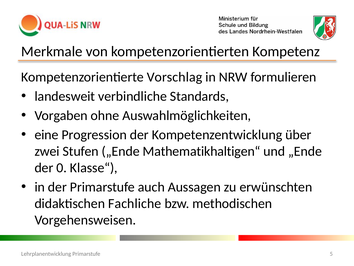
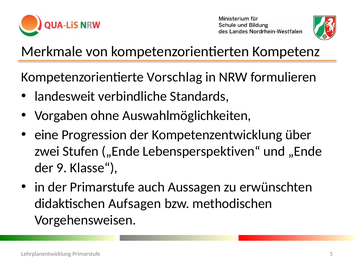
Mathematikhaltigen“: Mathematikhaltigen“ -> Lebensperspektiven“ (202, 151)
0: 0 -> 9 (62, 168)
Fachliche: Fachliche -> Aufsagen (135, 203)
